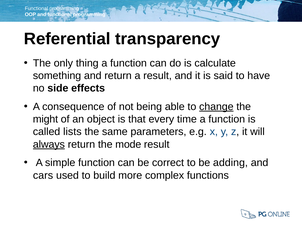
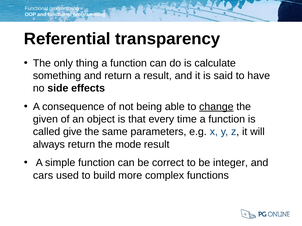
might: might -> given (45, 120)
lists: lists -> give (72, 132)
always underline: present -> none (49, 145)
adding: adding -> integer (231, 163)
